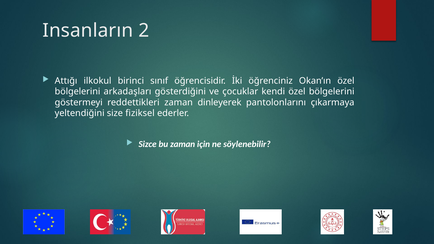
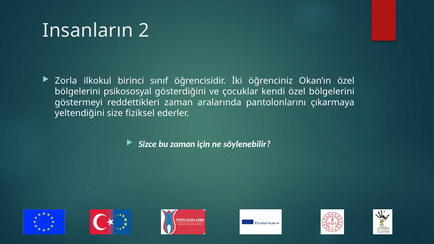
Attığı: Attığı -> Zorla (66, 81)
arkadaşları: arkadaşları -> psikososyal (128, 92)
dinleyerek: dinleyerek -> aralarında (220, 102)
